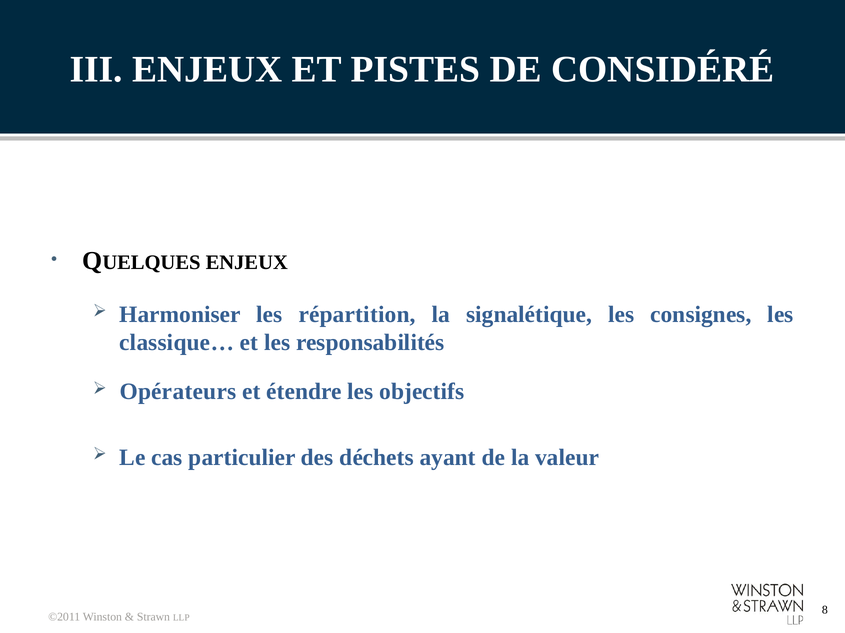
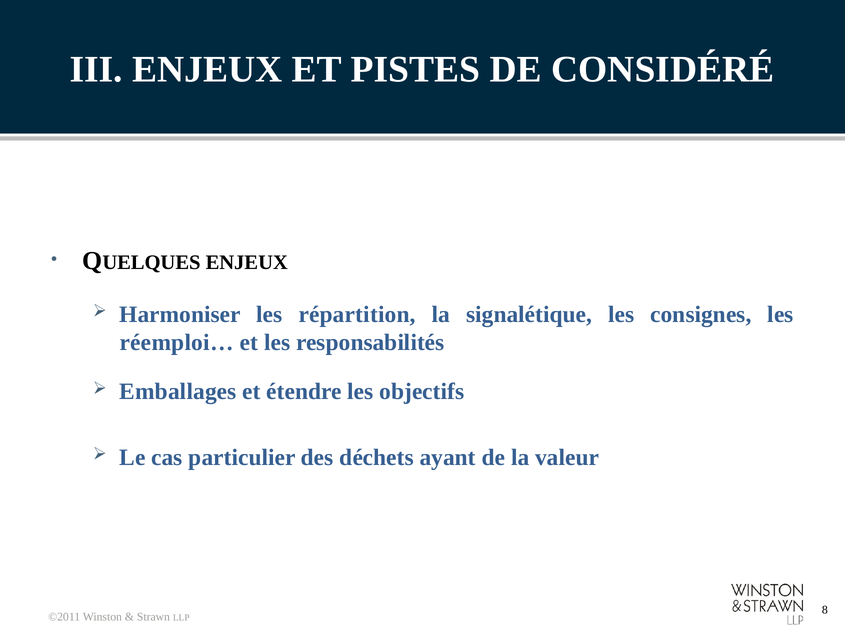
classique…: classique… -> réemploi… (177, 343)
Opérateurs: Opérateurs -> Emballages (178, 392)
